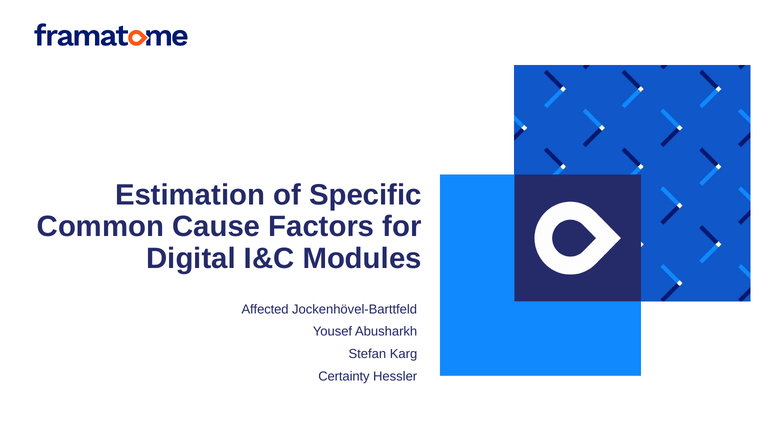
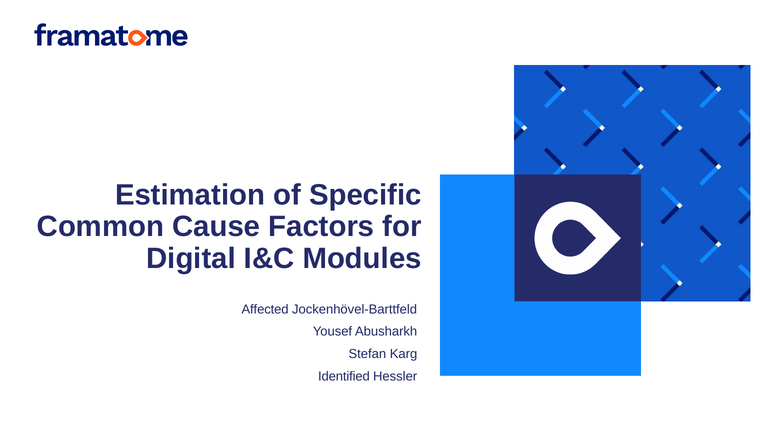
Certainty: Certainty -> Identified (344, 376)
